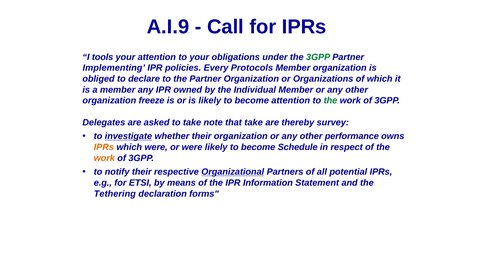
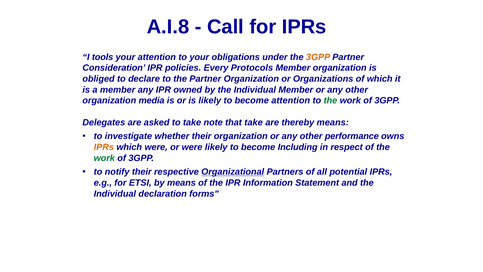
A.I.9: A.I.9 -> A.I.8 (168, 27)
3GPP colour: green -> orange (318, 57)
Implementing: Implementing -> Consideration (114, 68)
freeze: freeze -> media (152, 100)
thereby survey: survey -> means (333, 122)
investigate underline: present -> none (128, 136)
Schedule: Schedule -> Including (298, 147)
work colour: orange -> green (104, 158)
Tethering: Tethering -> Individual (115, 193)
